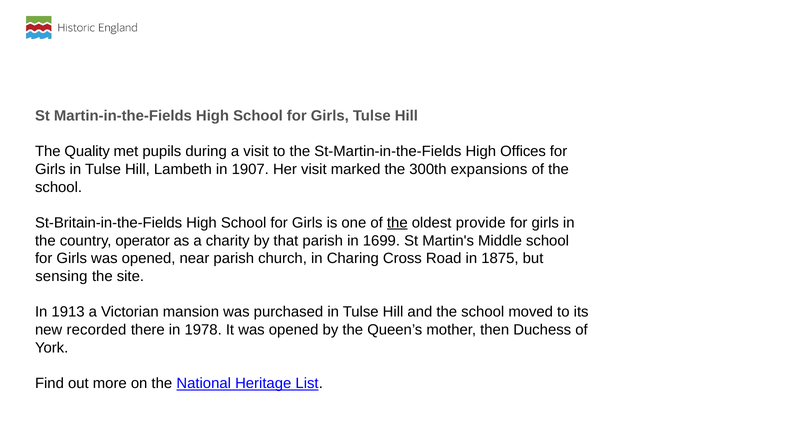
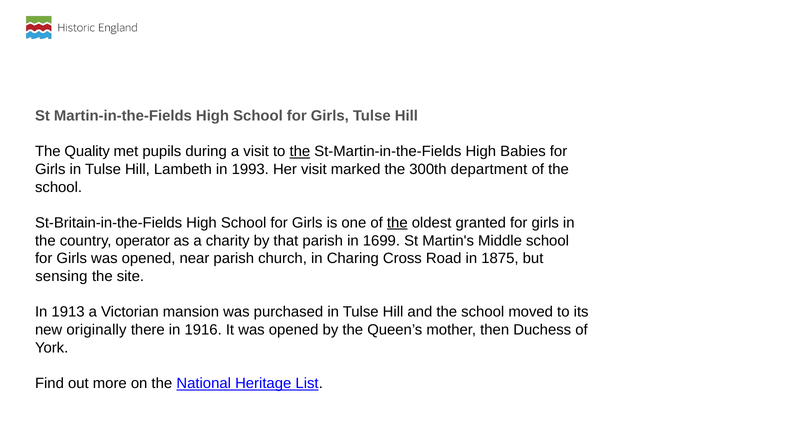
the underline: none -> present (300, 152)
Offices: Offices -> Babies (523, 152)
1907: 1907 -> 1993 (250, 170)
expansions: expansions -> department (489, 170)
provide: provide -> granted (481, 223)
recorded: recorded -> originally (96, 330)
1978: 1978 -> 1916 (203, 330)
